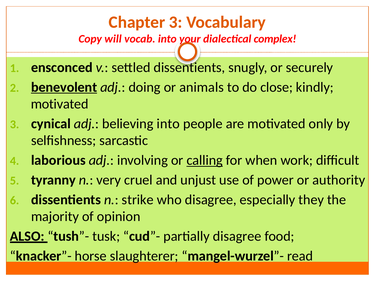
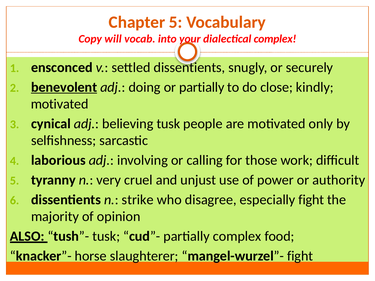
Chapter 3: 3 -> 5 (176, 22)
or animals: animals -> partially (202, 87)
believing into: into -> tusk (168, 124)
calling underline: present -> none (205, 160)
when: when -> those (261, 160)
especially they: they -> fight (311, 200)
partially disagree: disagree -> complex (237, 236)
mangel-wurzel”- read: read -> fight (300, 256)
